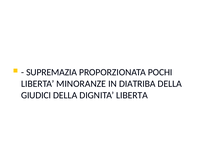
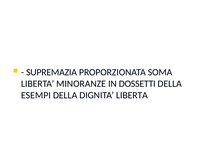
POCHI: POCHI -> SOMA (160, 72)
DIATRIBA: DIATRIBA -> DOSSETTI (137, 84)
GIUDICI: GIUDICI -> ESEMPI (36, 95)
